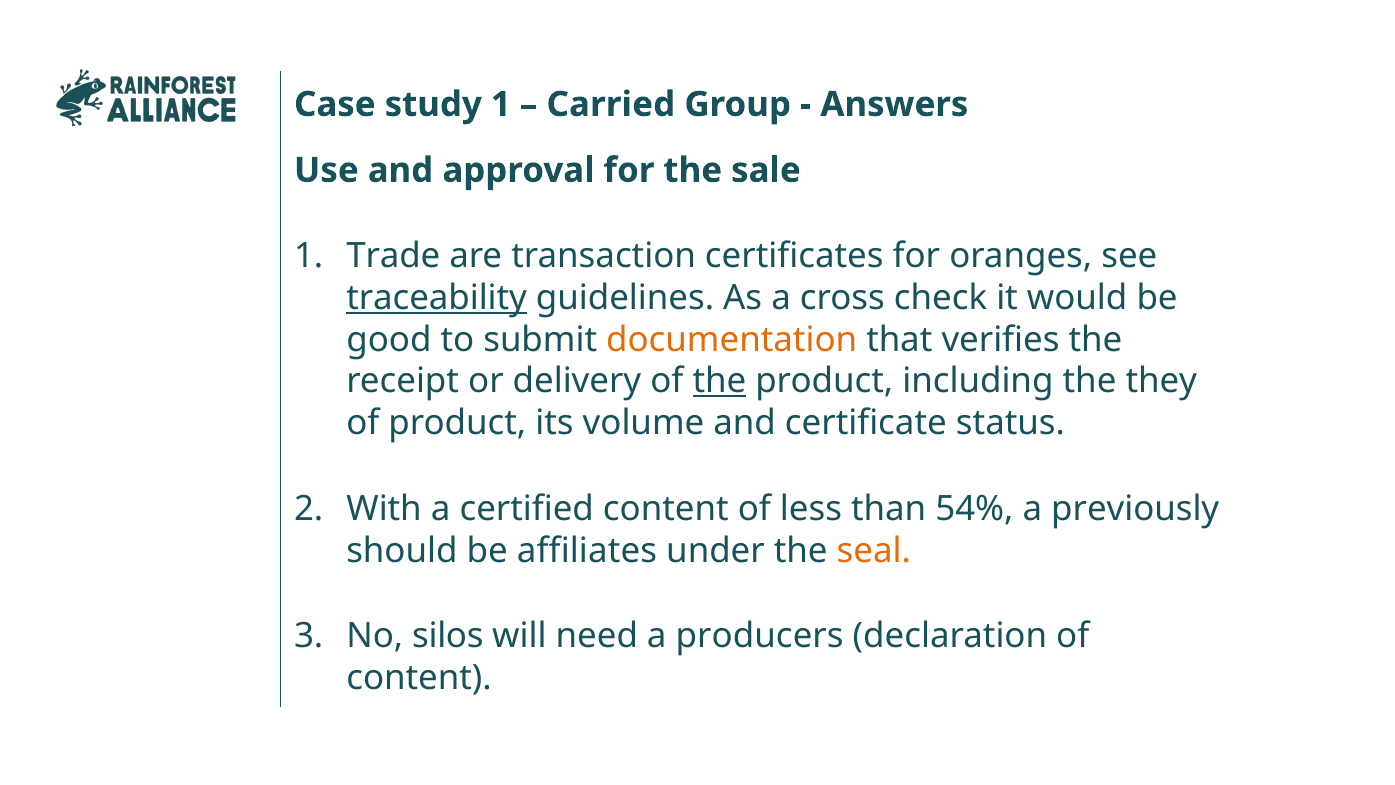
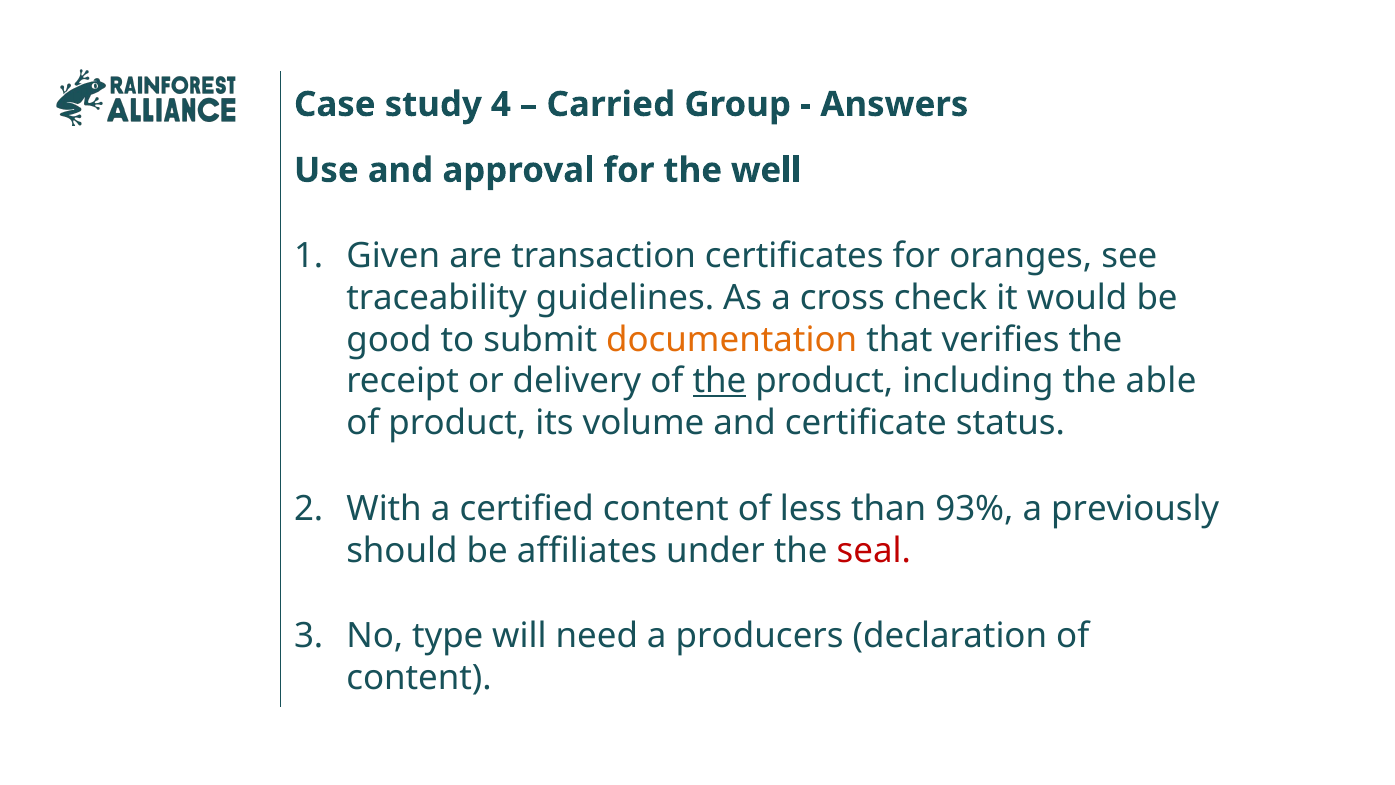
study 1: 1 -> 4 (501, 104)
sale: sale -> well (766, 170)
Trade: Trade -> Given (393, 256)
traceability underline: present -> none (437, 298)
they: they -> able (1161, 381)
54%: 54% -> 93% (974, 509)
seal colour: orange -> red (874, 550)
silos: silos -> type (448, 636)
